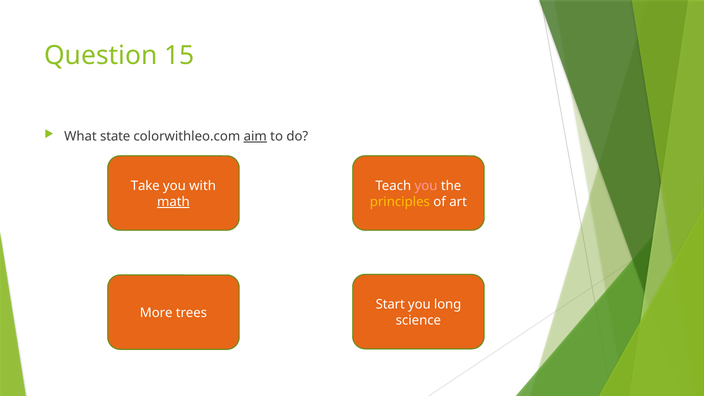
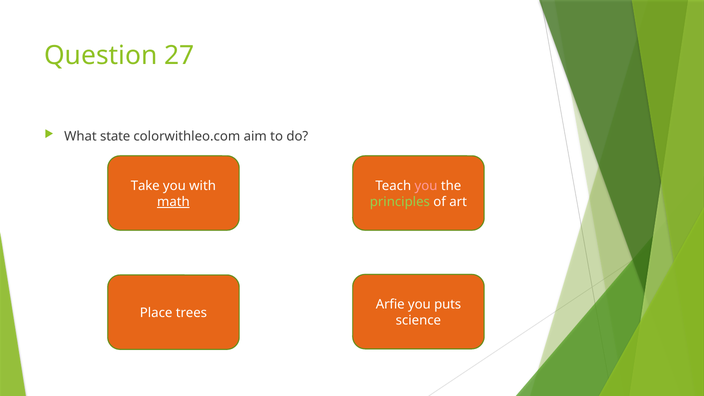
15: 15 -> 27 (179, 56)
aim underline: present -> none (255, 136)
principles colour: yellow -> light green (400, 202)
Start: Start -> Arfie (390, 305)
long: long -> puts (448, 305)
More: More -> Place (156, 313)
